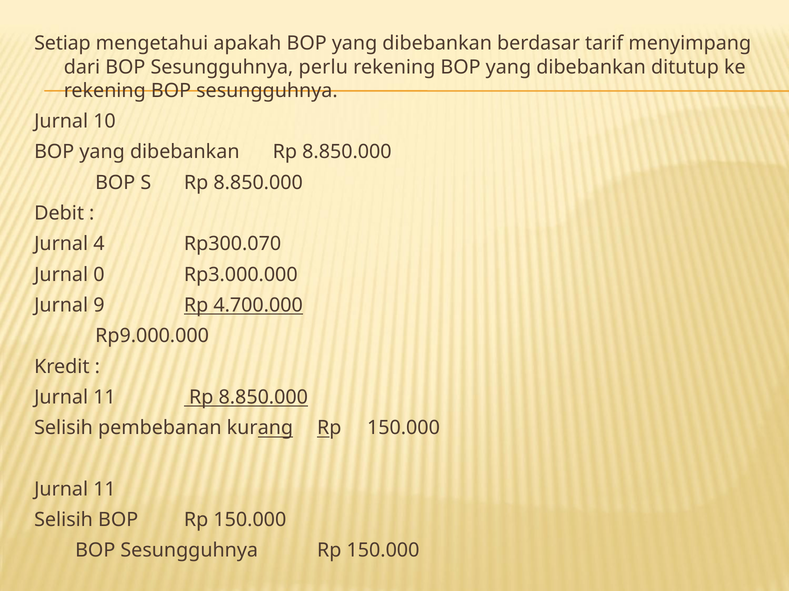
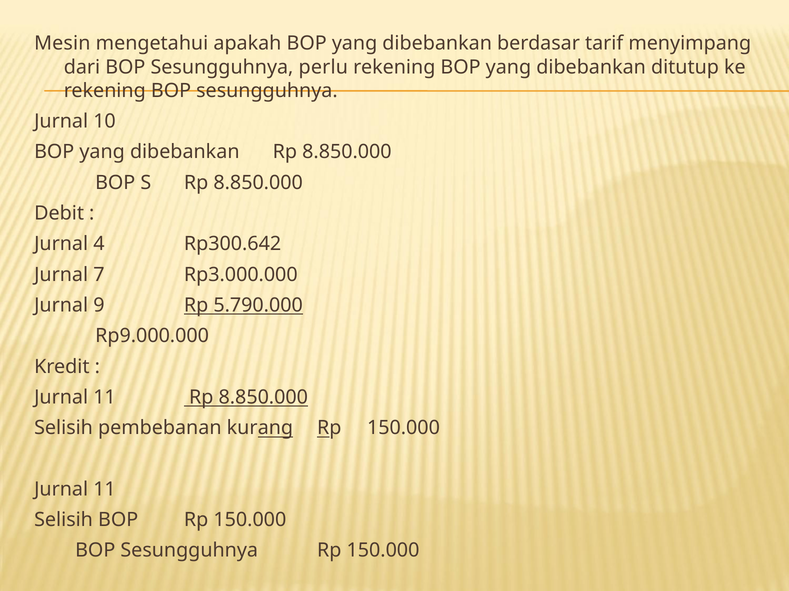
Setiap: Setiap -> Mesin (62, 43)
Rp300.070: Rp300.070 -> Rp300.642 (233, 244)
0: 0 -> 7 (99, 275)
4.700.000: 4.700.000 -> 5.790.000 (258, 306)
